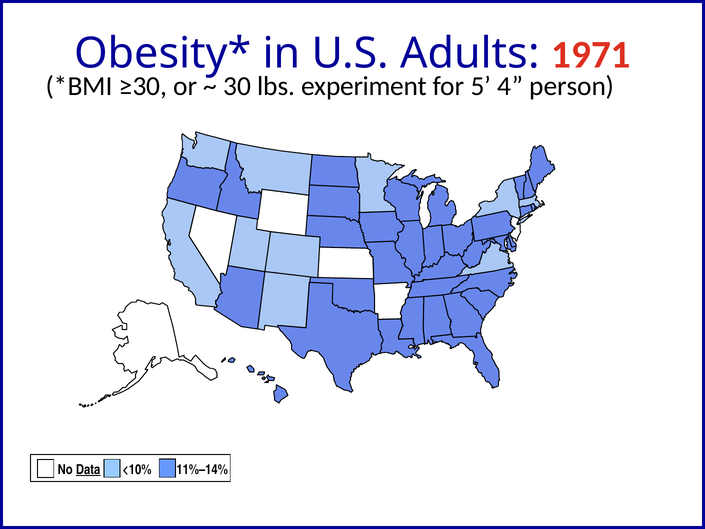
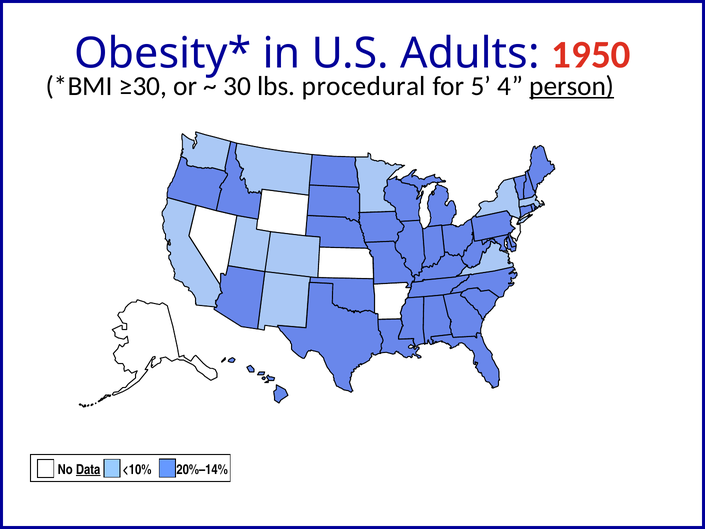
1971: 1971 -> 1950 (591, 55)
experiment: experiment -> procedural (364, 86)
person underline: none -> present (572, 86)
11%–14%: 11%–14% -> 20%–14% (202, 469)
